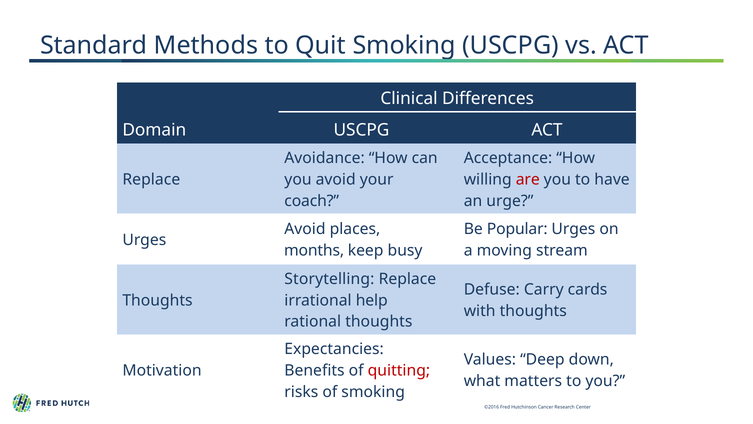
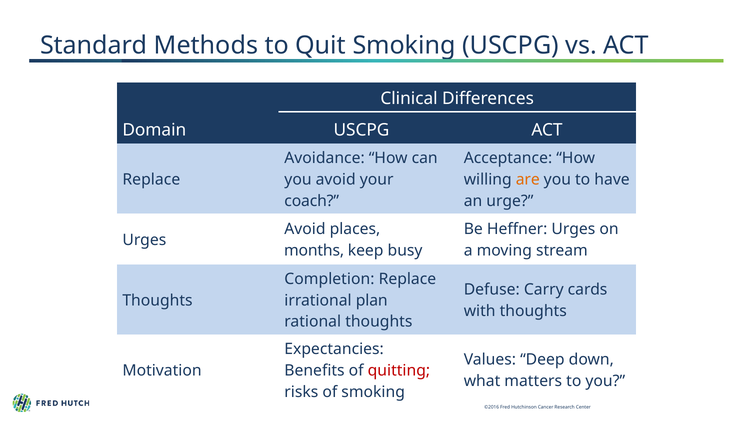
are colour: red -> orange (528, 179)
Popular: Popular -> Heffner (517, 229)
Storytelling: Storytelling -> Completion (329, 279)
help: help -> plan (372, 300)
